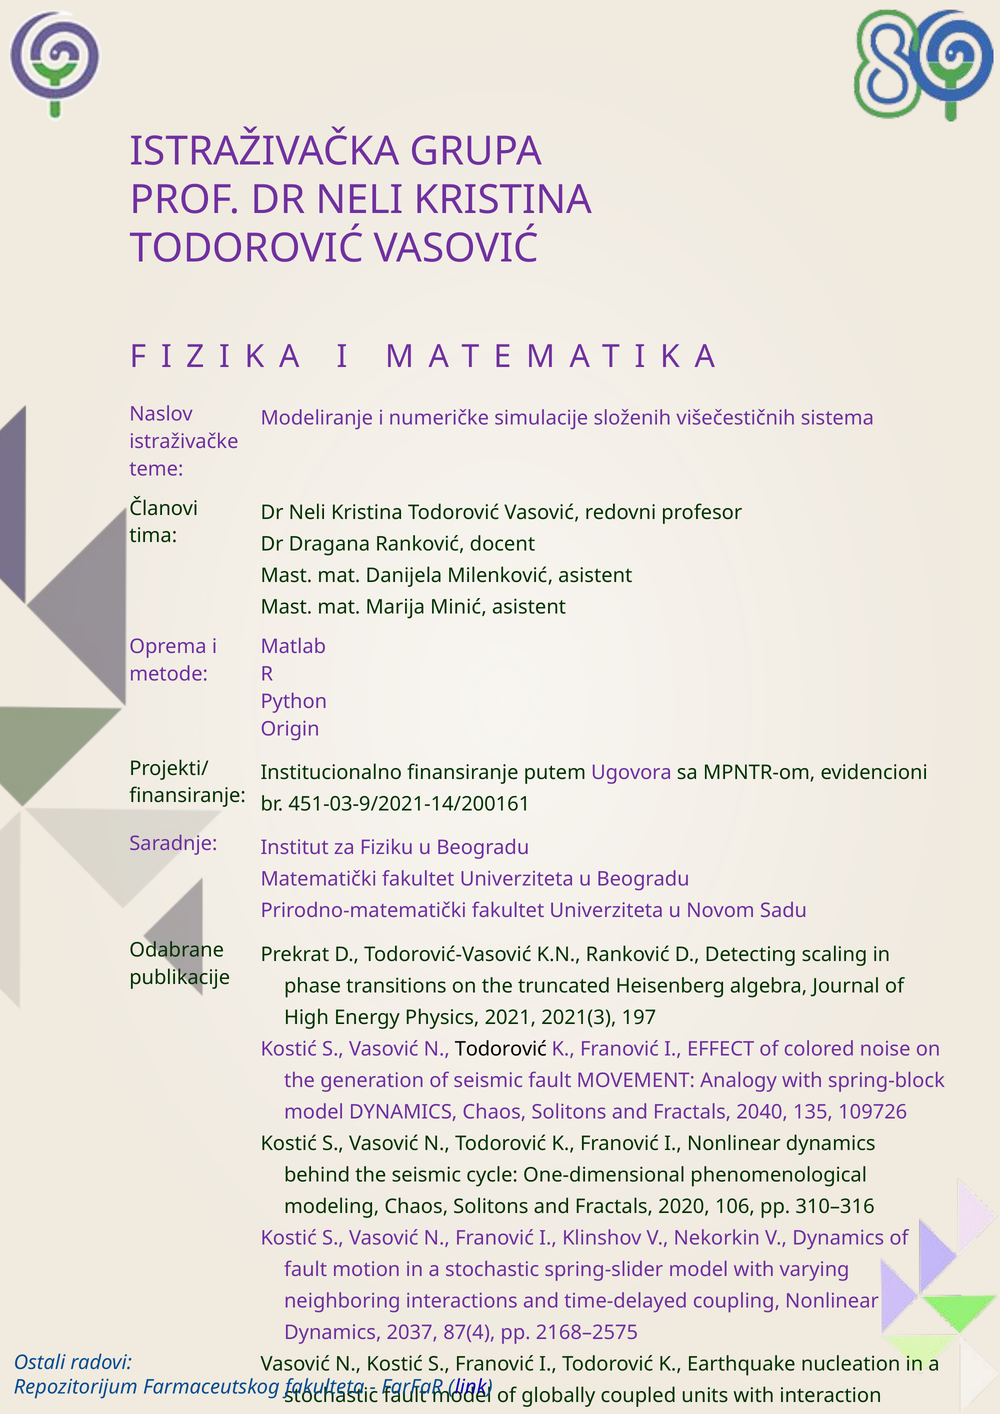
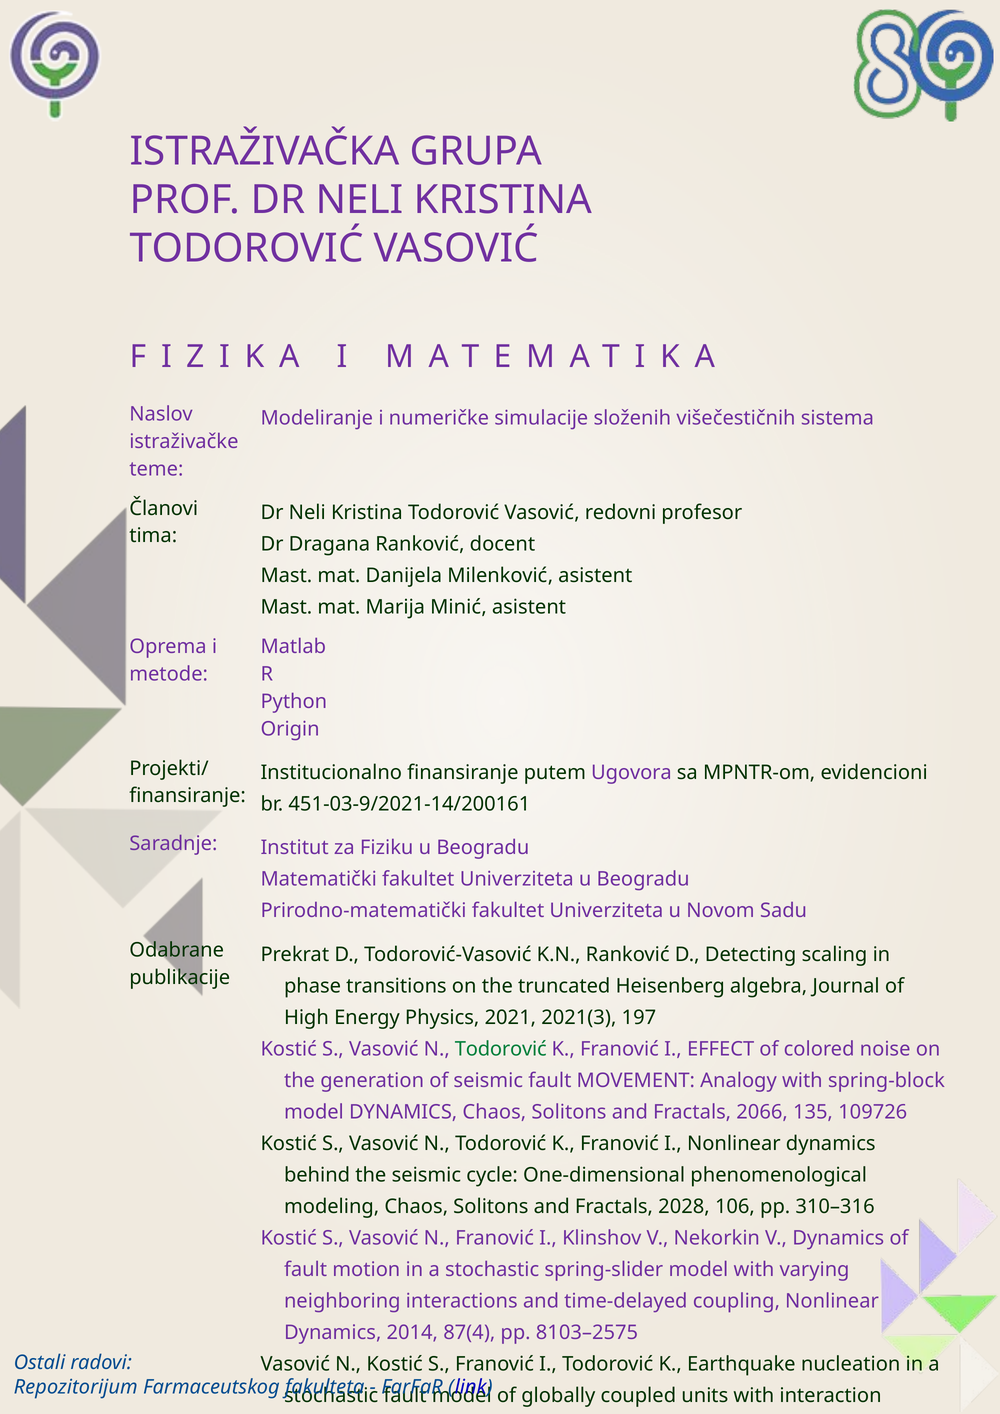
Todorović colour: black -> green (501, 1049)
2040: 2040 -> 2066 (762, 1112)
2020: 2020 -> 2028 (684, 1207)
2037: 2037 -> 2014 (412, 1333)
2168–2575: 2168–2575 -> 8103–2575 (587, 1333)
